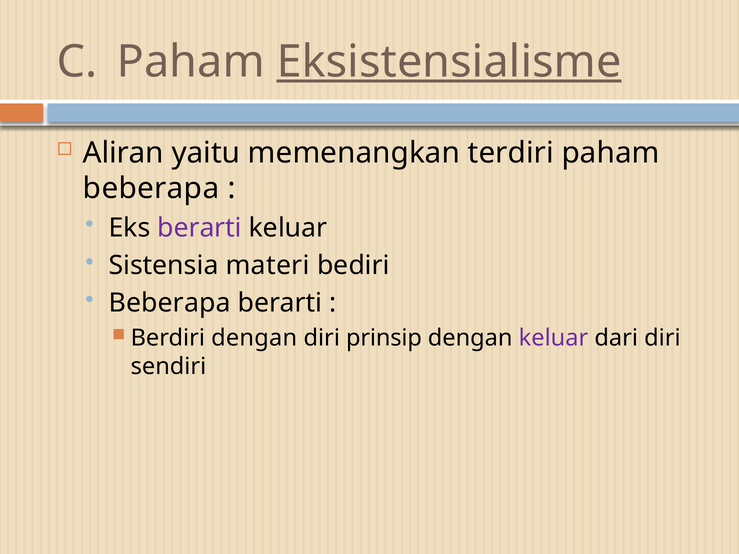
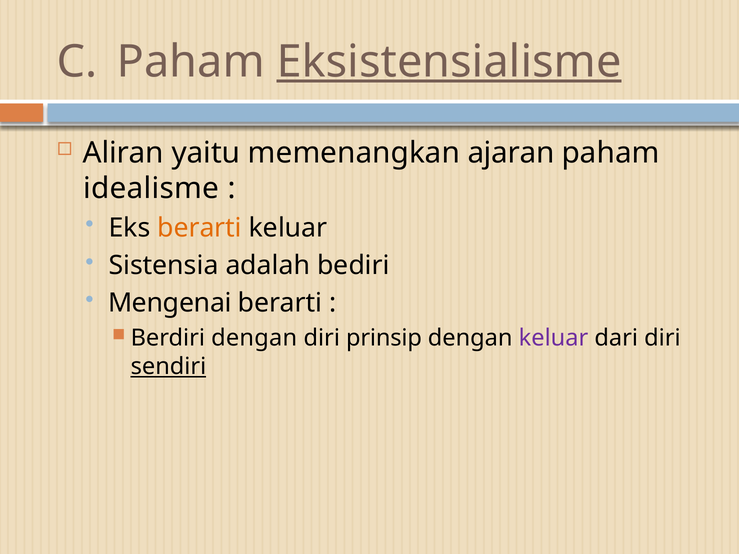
terdiri: terdiri -> ajaran (511, 153)
beberapa: beberapa -> idealisme (151, 189)
berarti colour: purple -> orange (200, 228)
materi: materi -> adalah (268, 266)
Beberapa: Beberapa -> Mengenai (170, 303)
sendiri underline: none -> present (168, 367)
